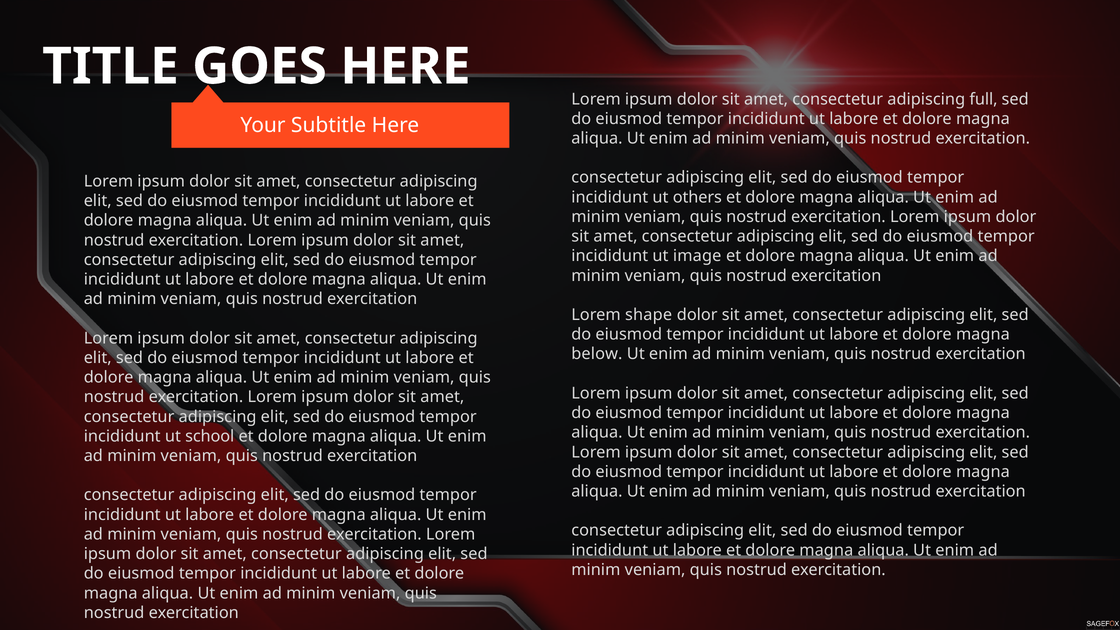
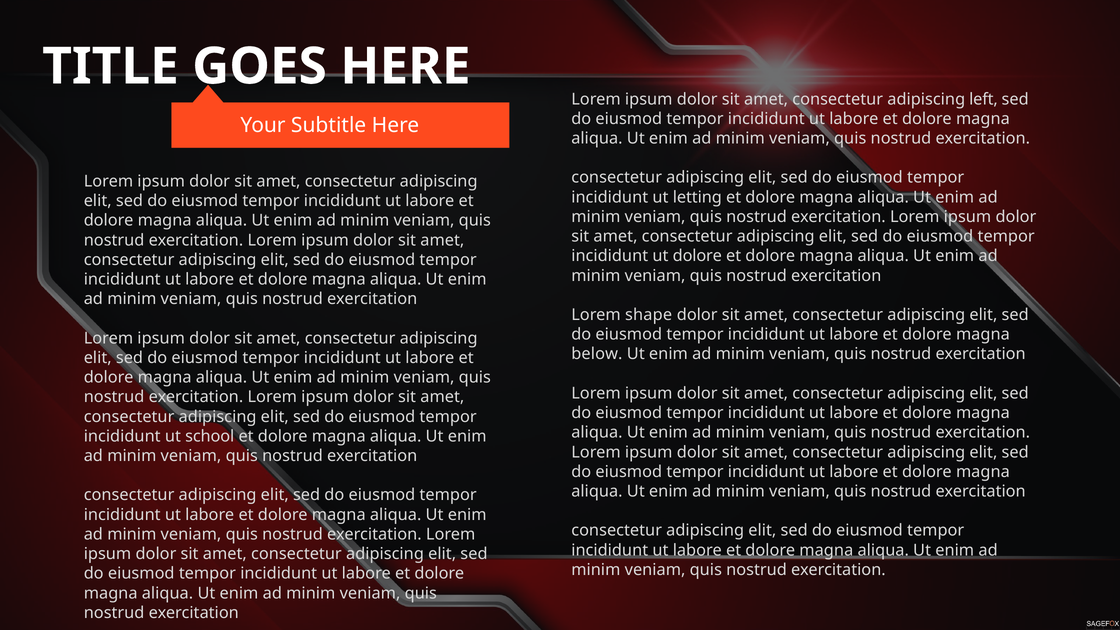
full: full -> left (984, 99)
others: others -> letting (697, 197)
ut image: image -> dolore (697, 256)
